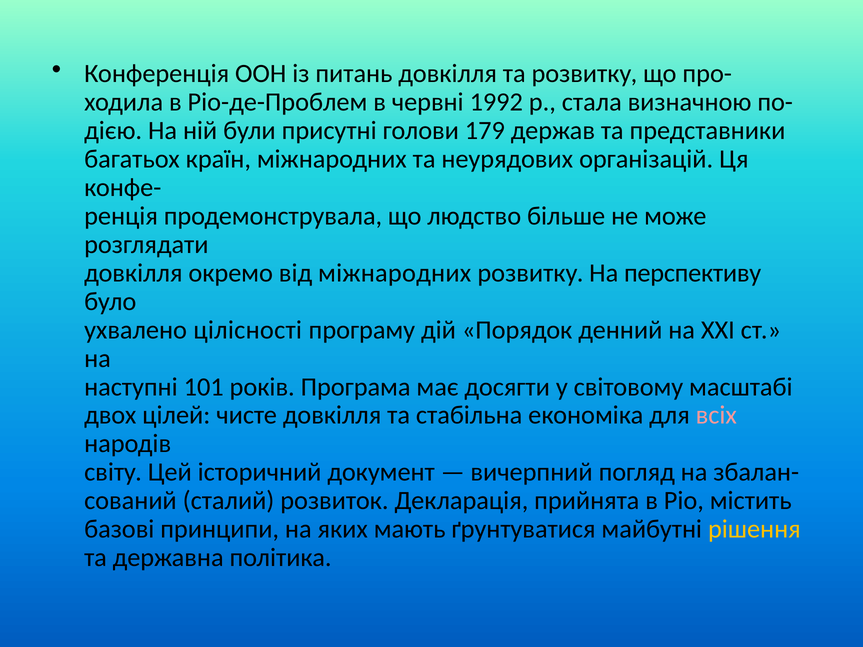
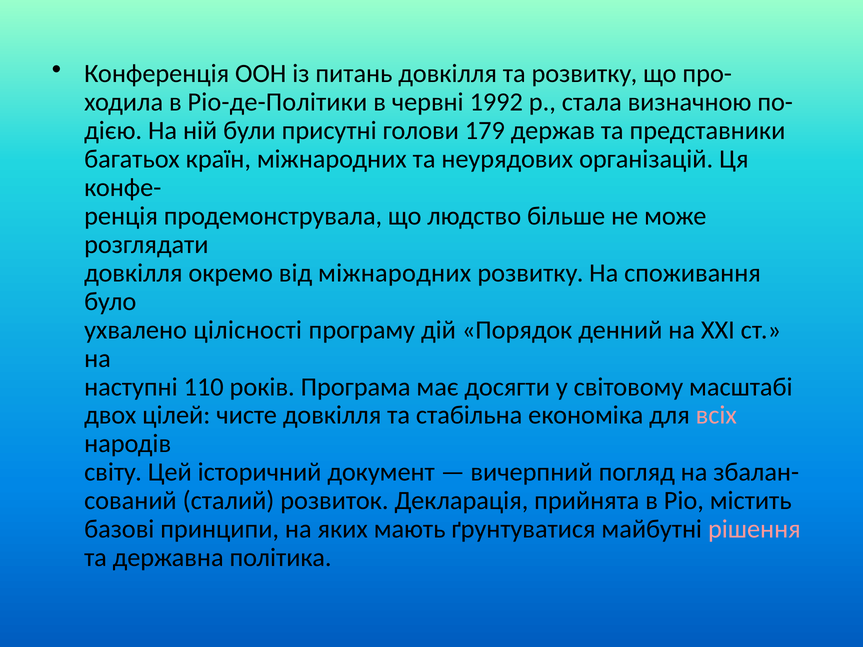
Ріо-де-Проблем: Ріо-де-Проблем -> Ріо-де-Політики (277, 102)
перспективу: перспективу -> споживання (692, 273)
101: 101 -> 110 (204, 387)
рішення colour: yellow -> pink (754, 529)
